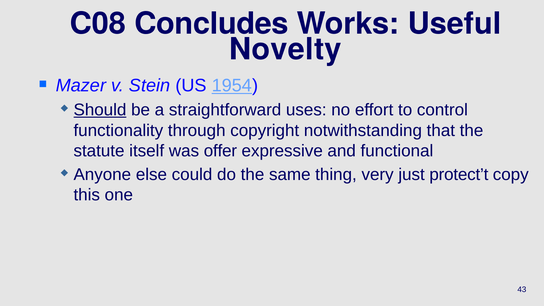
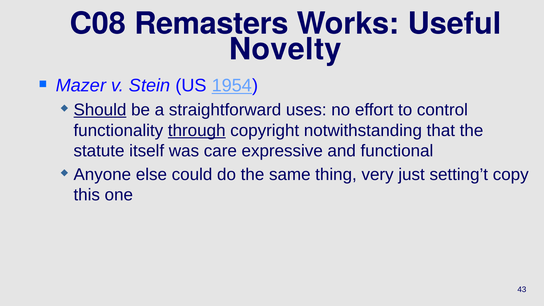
Concludes: Concludes -> Remasters (211, 24)
through underline: none -> present (197, 130)
offer: offer -> care (220, 151)
protect’t: protect’t -> setting’t (459, 175)
